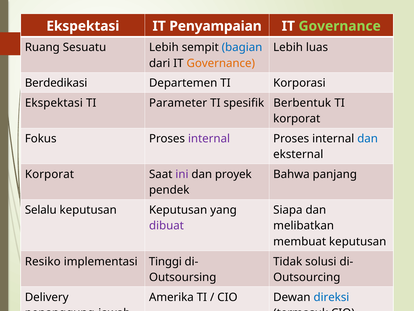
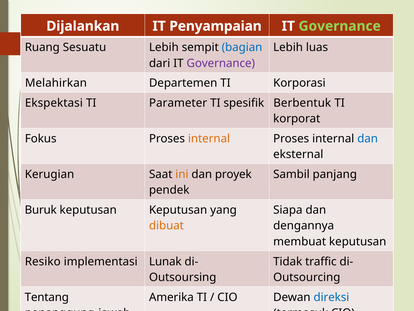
Ekspektasi: Ekspektasi -> Dijalankan (83, 26)
Governance colour: orange -> purple (221, 63)
Berdedikasi: Berdedikasi -> Melahirkan (56, 83)
internal colour: purple -> orange (209, 139)
Korporat: Korporat -> Kerugian (50, 174)
ini colour: purple -> orange (182, 174)
Bahwa: Bahwa -> Sambil (291, 174)
Selalu: Selalu -> Buruk (41, 210)
dibuat colour: purple -> orange (166, 225)
melibatkan: melibatkan -> dengannya (304, 225)
Tinggi: Tinggi -> Lunak (165, 261)
solusi: solusi -> traffic (321, 261)
Delivery: Delivery -> Tentang (47, 297)
